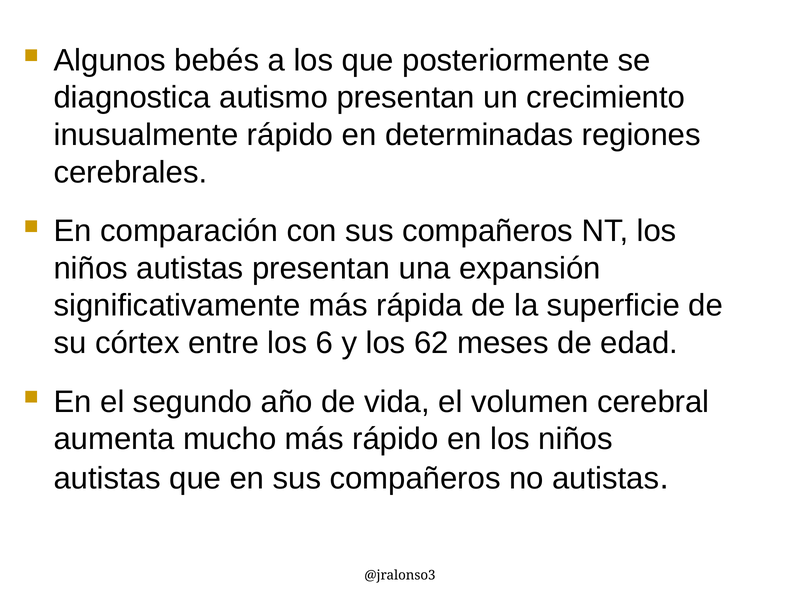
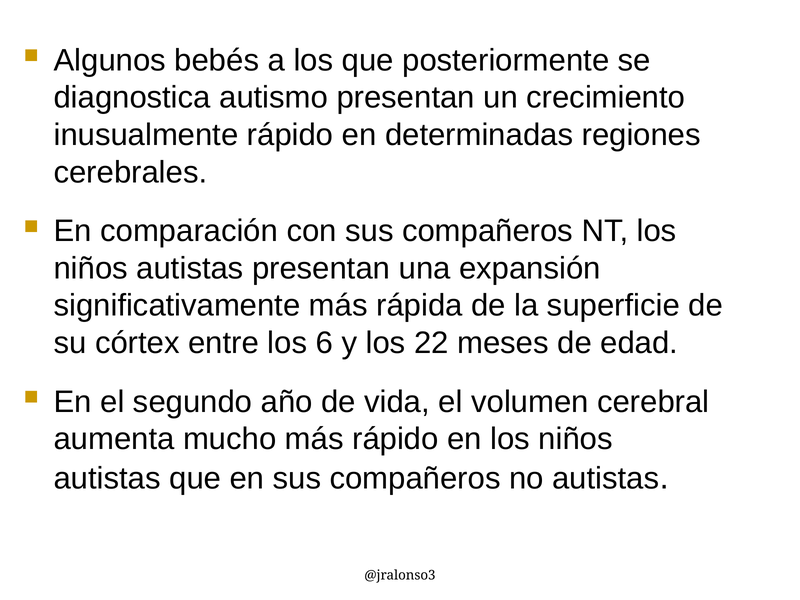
62: 62 -> 22 (431, 343)
